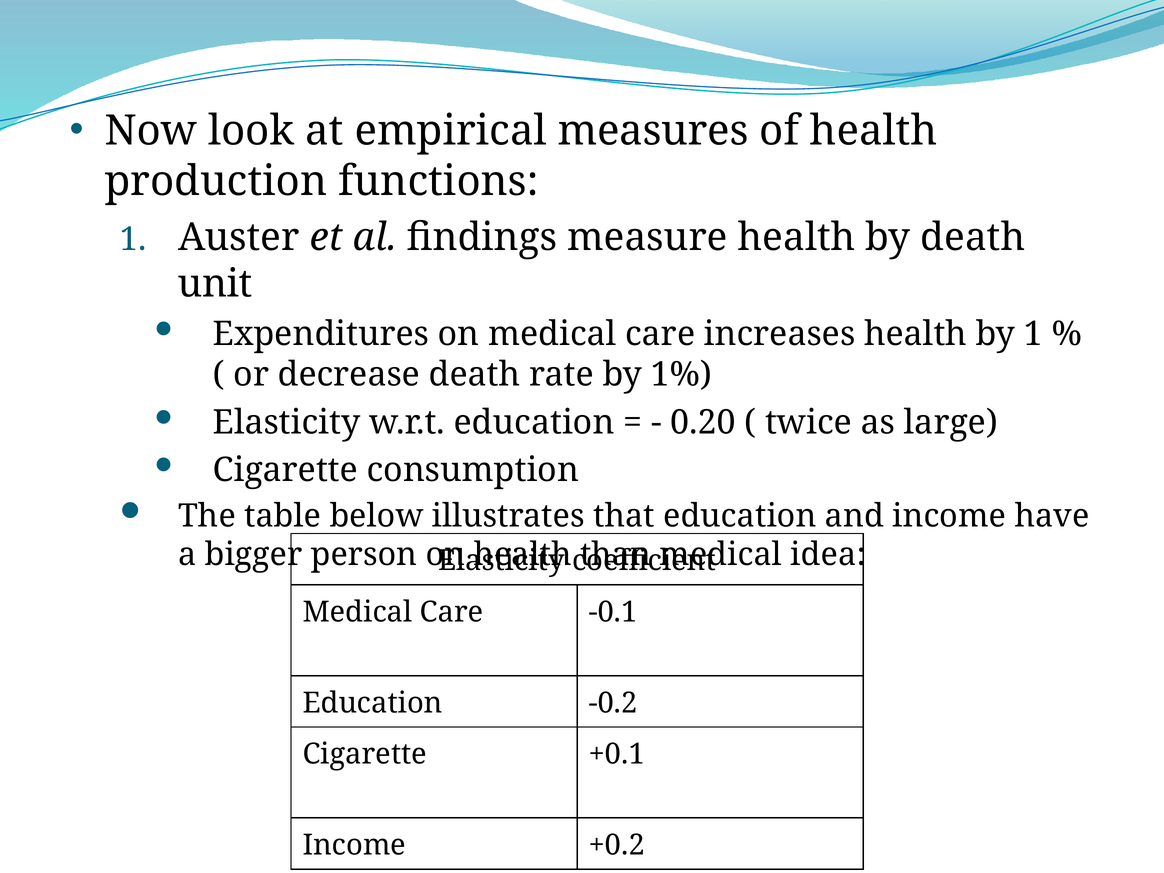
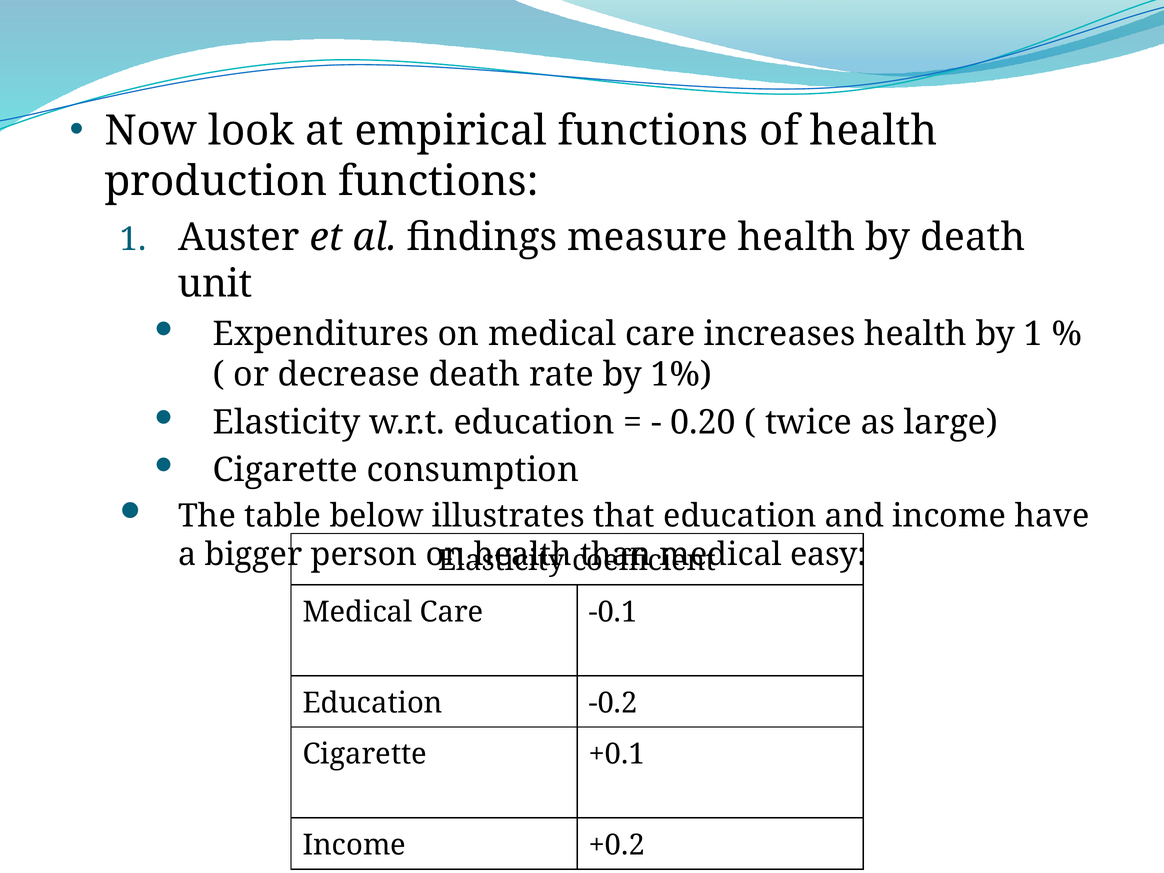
empirical measures: measures -> functions (653, 131)
idea: idea -> easy (828, 555)
